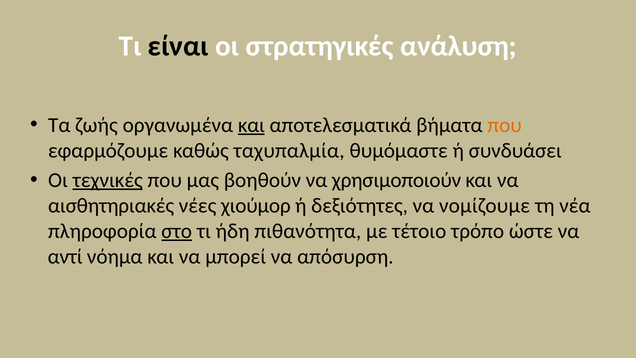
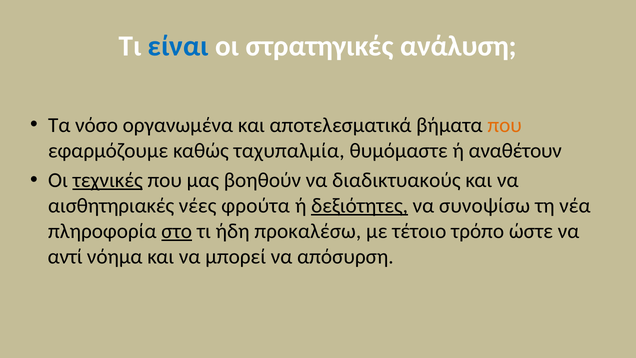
είναι colour: black -> blue (178, 46)
ζωής: ζωής -> νόσο (97, 125)
και underline: present -> none (251, 125)
συνδυάσει: συνδυάσει -> αναθέτουν (515, 150)
χρησιμοποιούν: χρησιμοποιούν -> διαδικτυακούς (396, 180)
χιούμορ: χιούμορ -> φρούτα (256, 206)
δεξιότητες underline: none -> present (360, 206)
νομίζουμε: νομίζουμε -> συνοψίσω (485, 206)
πιθανότητα: πιθανότητα -> προκαλέσω (308, 231)
